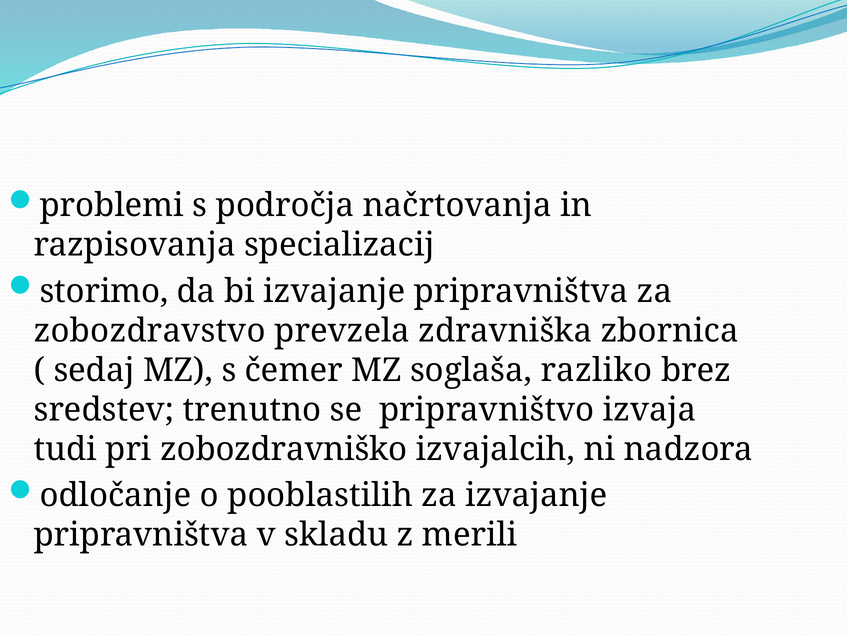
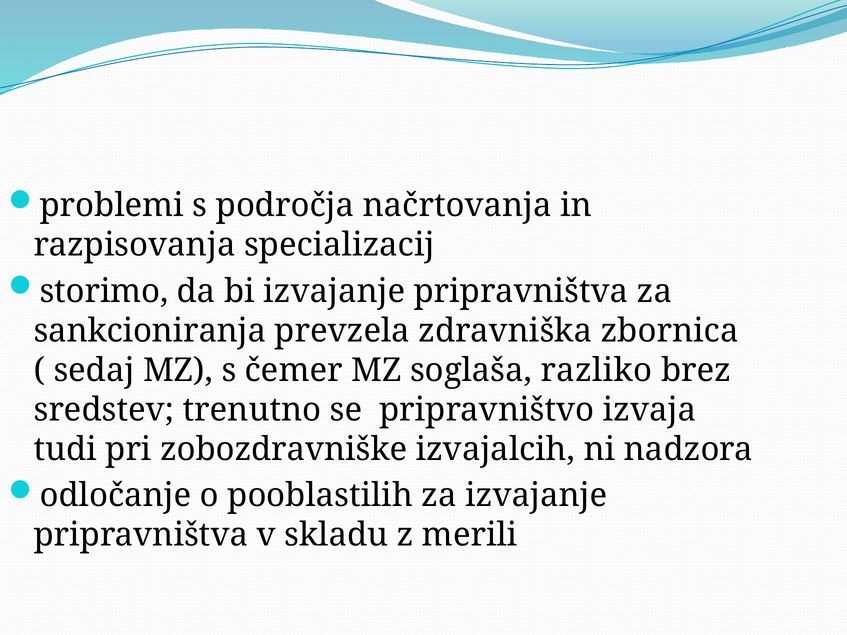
zobozdravstvo: zobozdravstvo -> sankcioniranja (150, 331)
zobozdravniško: zobozdravniško -> zobozdravniške (284, 449)
